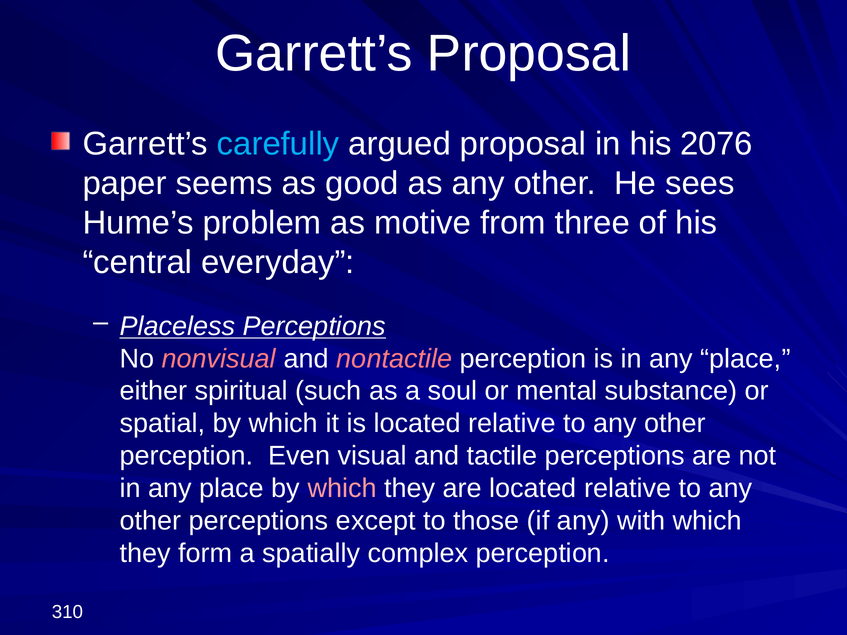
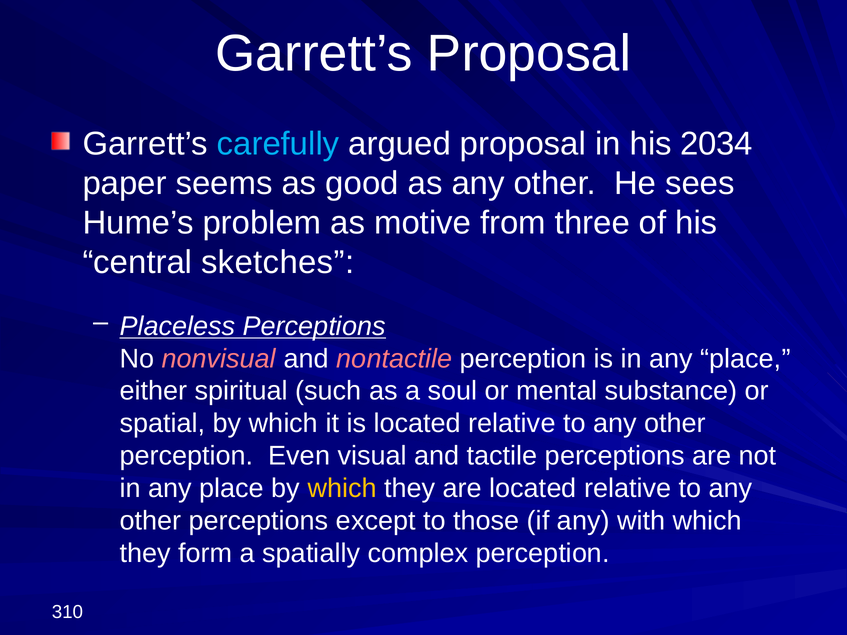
2076: 2076 -> 2034 (716, 144)
everyday: everyday -> sketches (278, 262)
which colour: pink -> yellow (342, 489)
